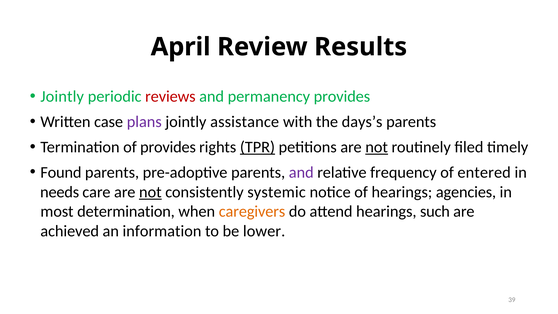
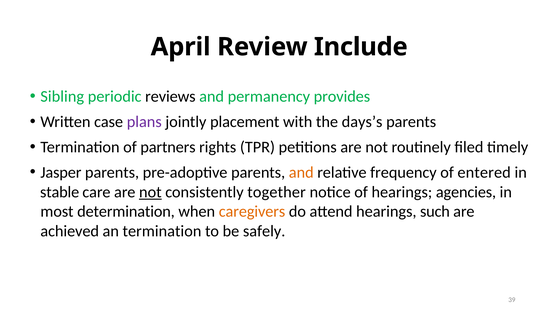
Results: Results -> Include (361, 47)
Jointly: Jointly -> Sibling (62, 97)
reviews colour: red -> black (170, 97)
assistance: assistance -> placement (245, 122)
of provides: provides -> partners (168, 147)
TPR underline: present -> none (257, 147)
not underline: present -> none (377, 147)
Found: Found -> Jasper (61, 172)
and colour: purple -> orange (301, 172)
needs: needs -> stable (60, 192)
systemic: systemic -> together (277, 192)
an information: information -> termination (162, 231)
lower: lower -> safely (264, 231)
